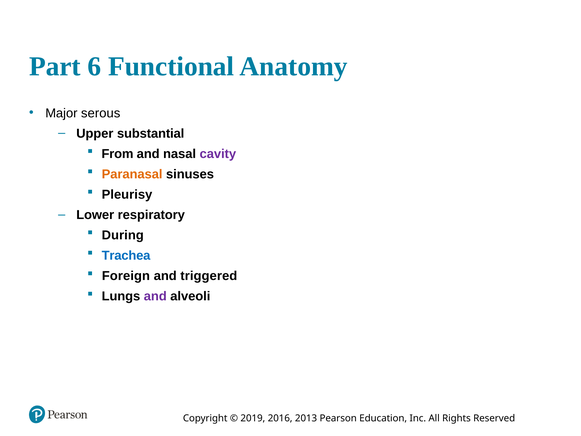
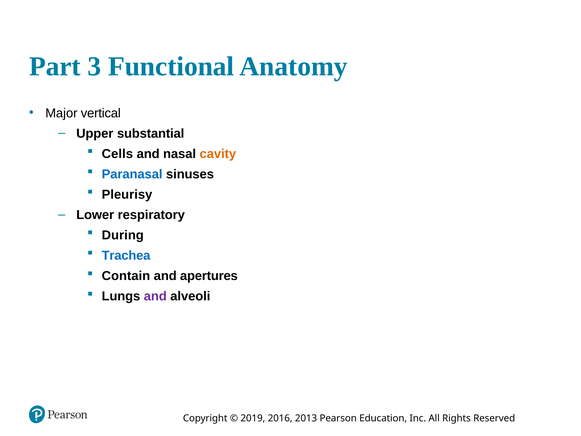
6: 6 -> 3 (94, 67)
serous: serous -> vertical (101, 113)
From: From -> Cells (117, 154)
cavity colour: purple -> orange (218, 154)
Paranasal colour: orange -> blue (132, 174)
Foreign: Foreign -> Contain (126, 276)
triggered: triggered -> apertures (209, 276)
